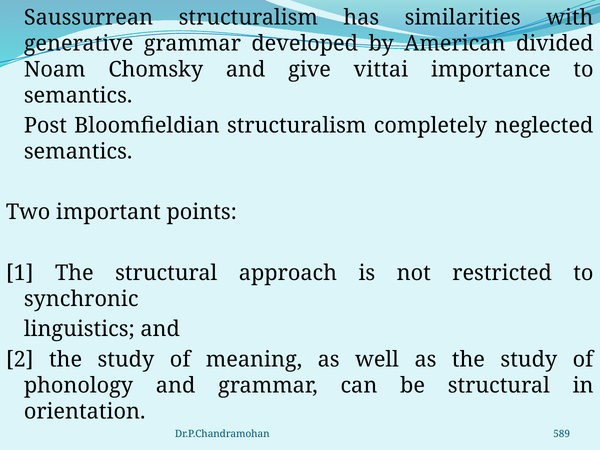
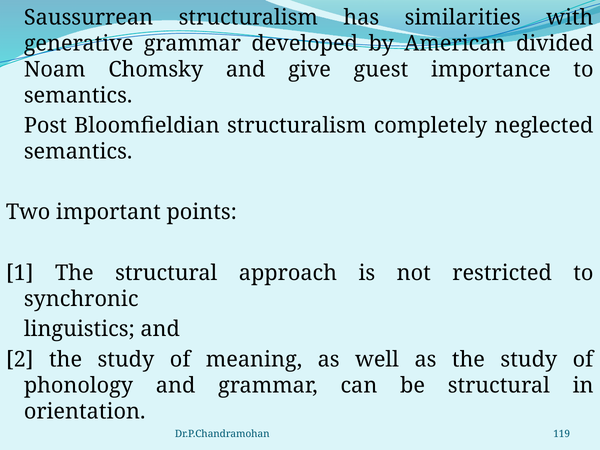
vittai: vittai -> guest (381, 69)
589: 589 -> 119 (562, 434)
